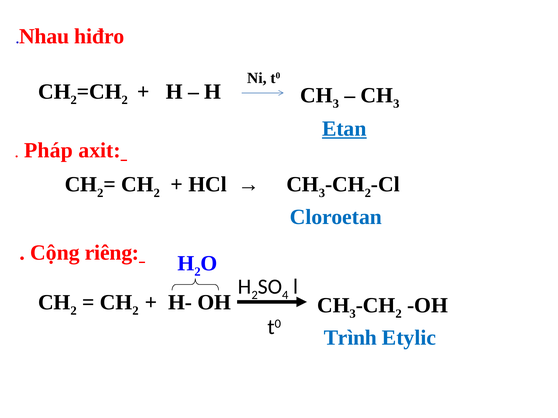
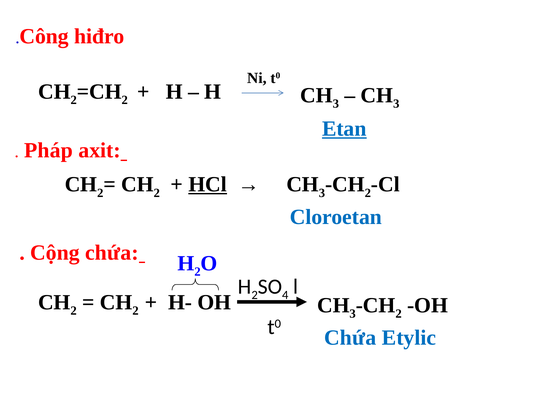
Nhau: Nhau -> Công (44, 36)
HCl underline: none -> present (208, 185)
Cộng riêng: riêng -> chứa (112, 253)
Trình: Trình -> Chứa (350, 338)
